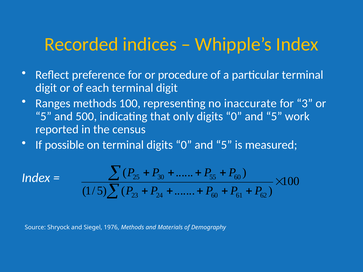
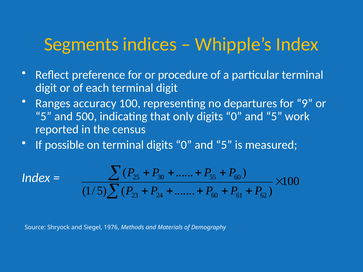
Recorded: Recorded -> Segments (81, 44)
Ranges methods: methods -> accuracy (95, 103)
inaccurate: inaccurate -> departures (250, 103)
3: 3 -> 9 (305, 103)
